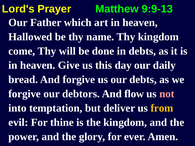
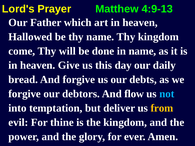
9:9-13: 9:9-13 -> 4:9-13 (157, 9)
in debts: debts -> name (142, 51)
not colour: pink -> light blue (167, 94)
